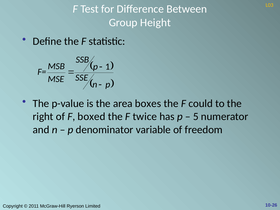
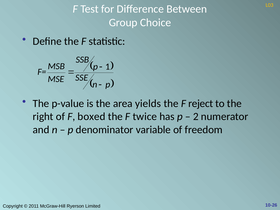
Height: Height -> Choice (156, 23)
boxes: boxes -> yields (148, 103)
could: could -> reject (201, 103)
5: 5 -> 2 (196, 117)
